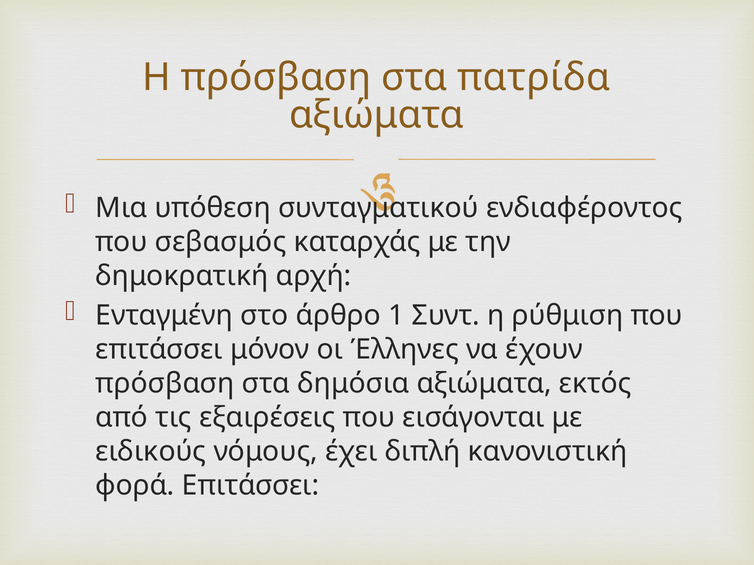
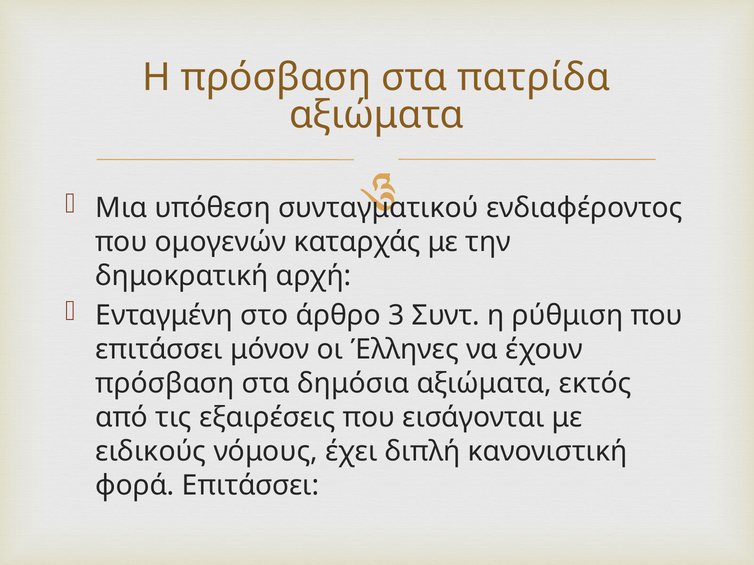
σεβασμός: σεβασμός -> ομογενών (221, 242)
1: 1 -> 3 (396, 316)
